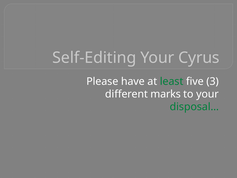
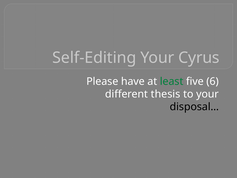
3: 3 -> 6 (213, 81)
marks: marks -> thesis (166, 94)
disposal… colour: green -> black (194, 107)
